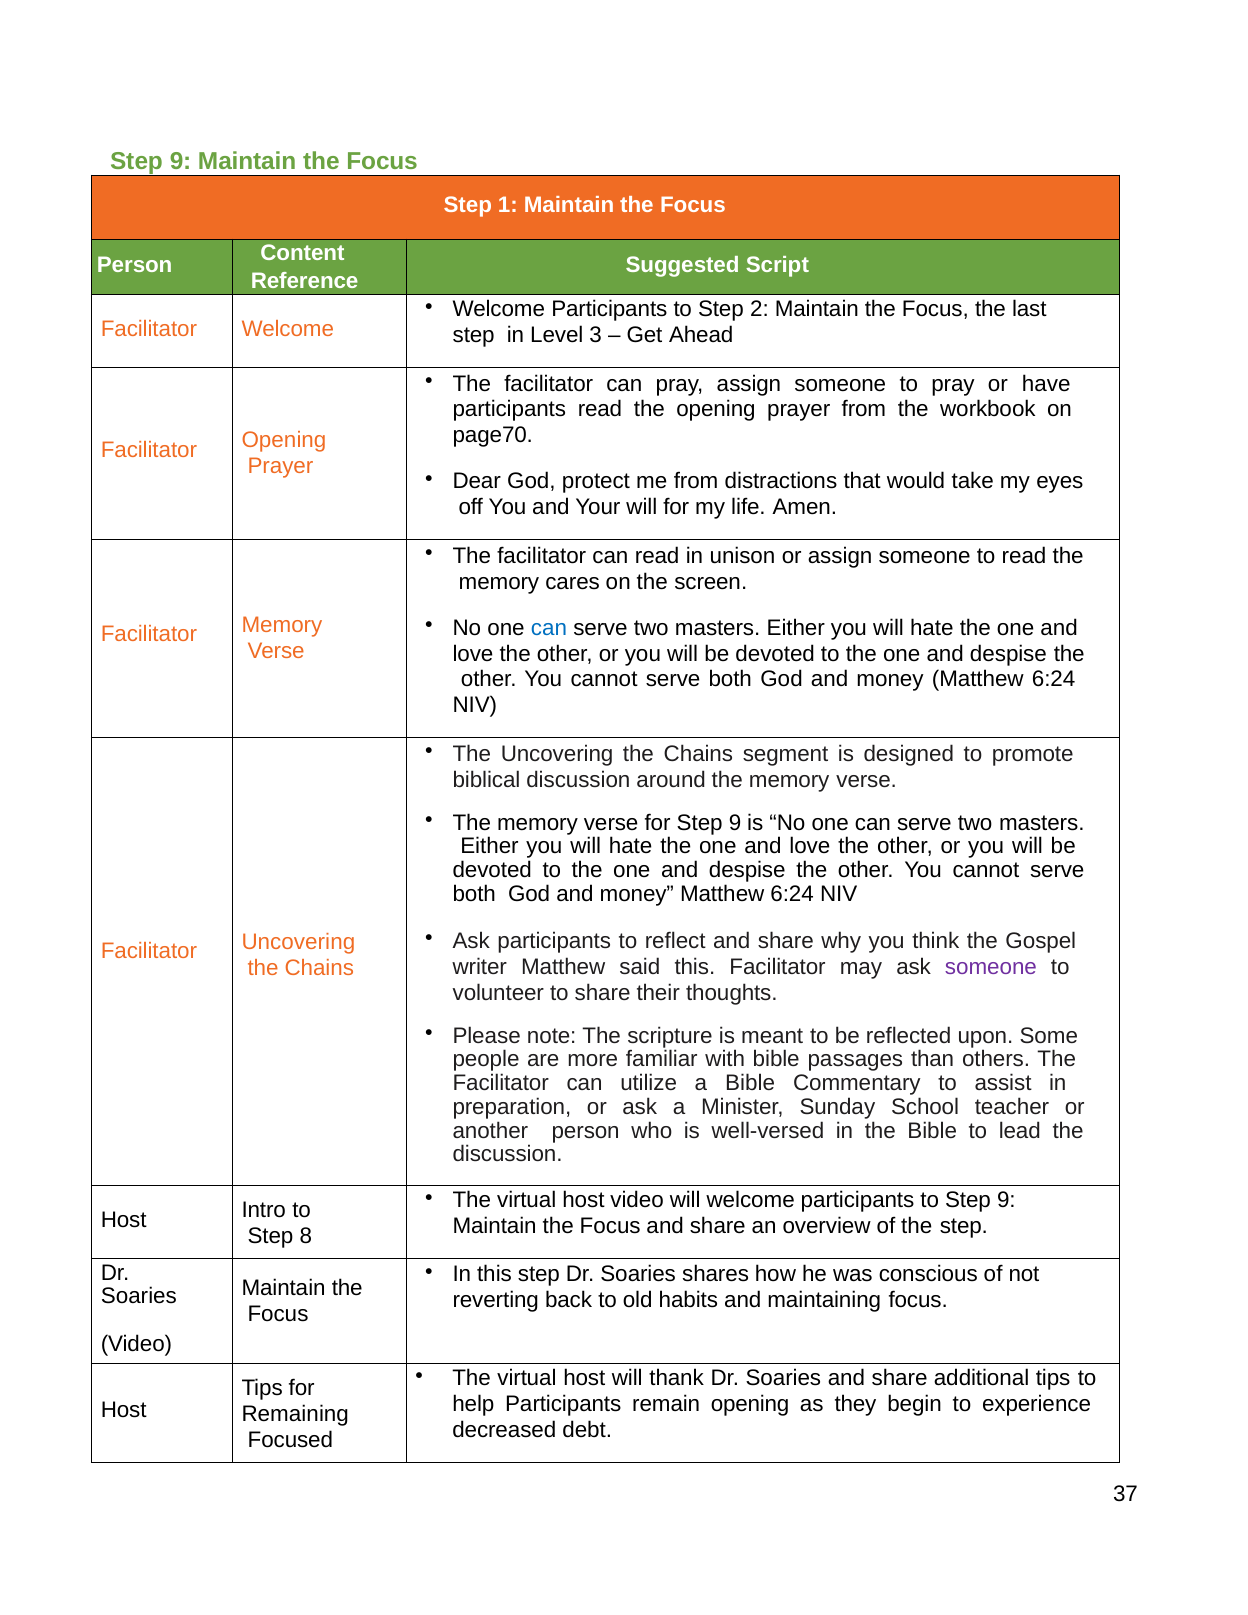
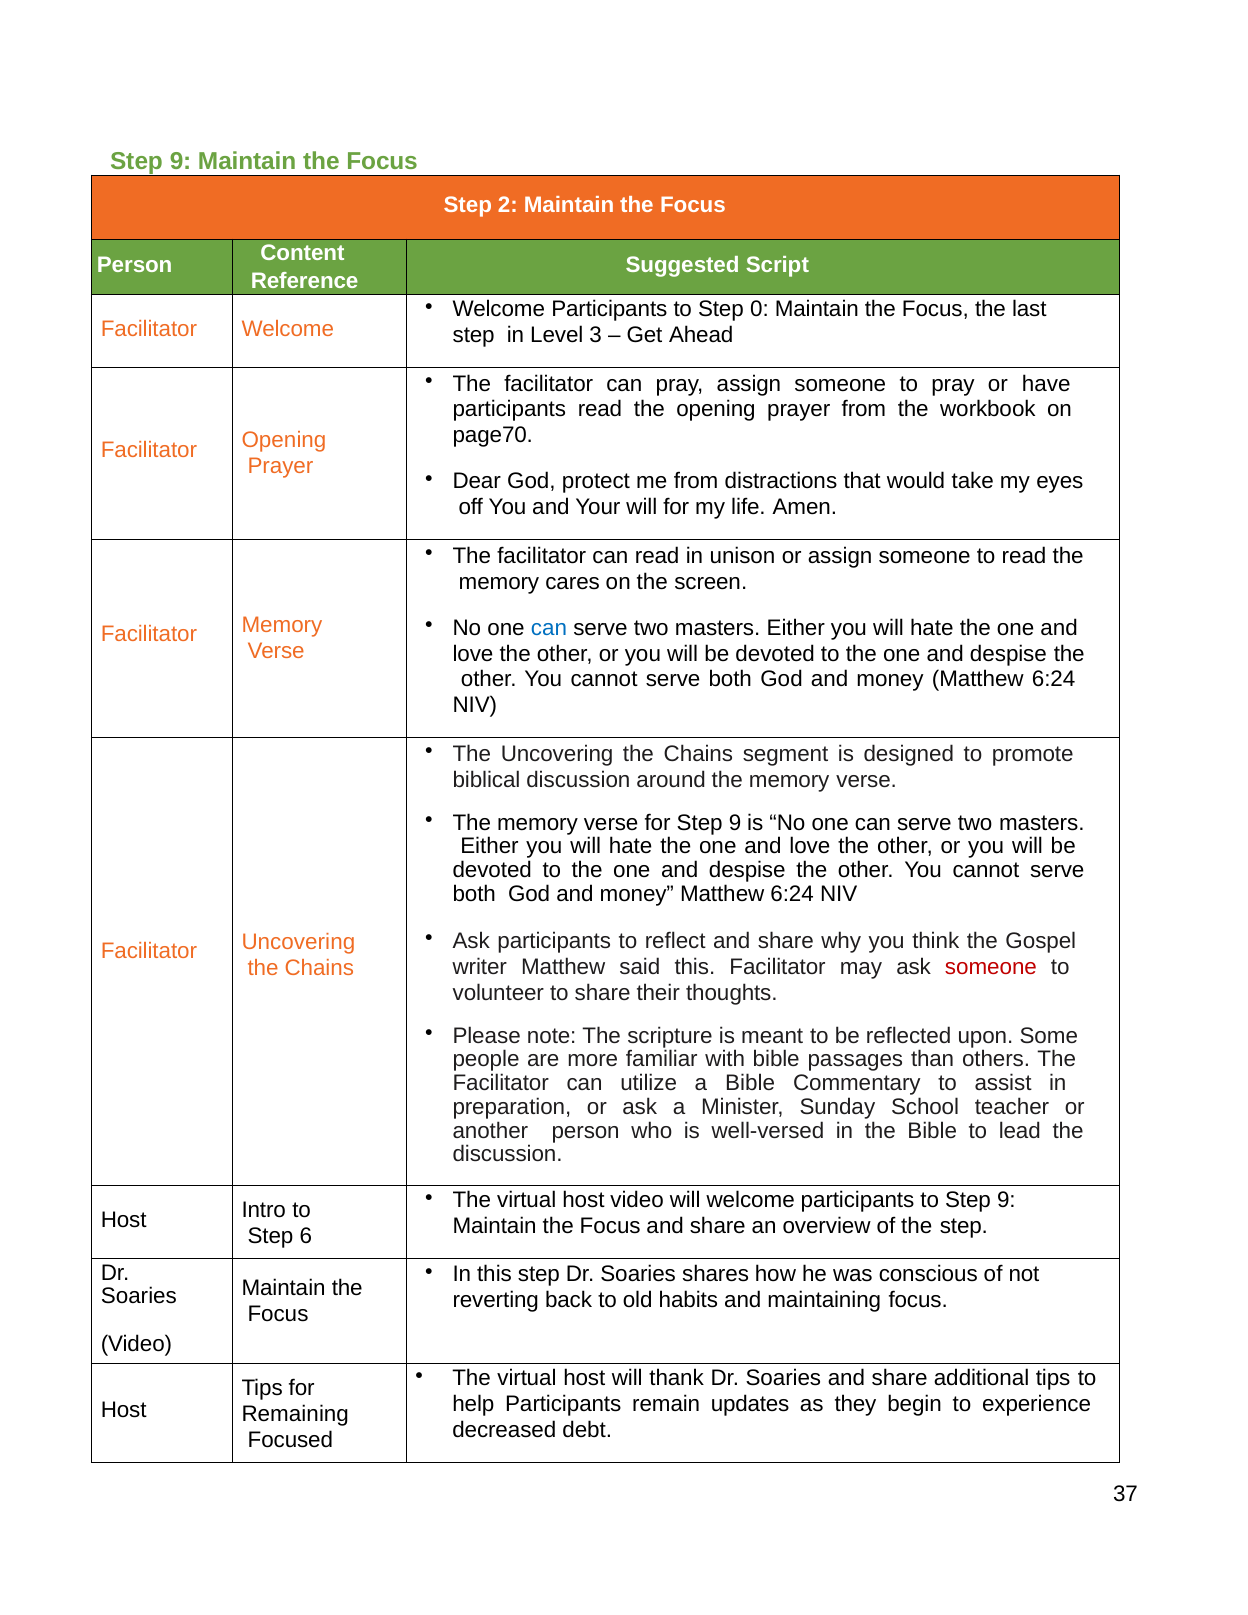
1: 1 -> 2 (508, 205)
2: 2 -> 0 (759, 309)
someone colour: purple -> red (991, 967)
8: 8 -> 6 (306, 1236)
remain opening: opening -> updates (750, 1404)
